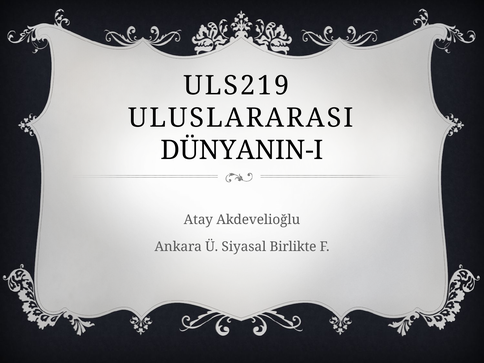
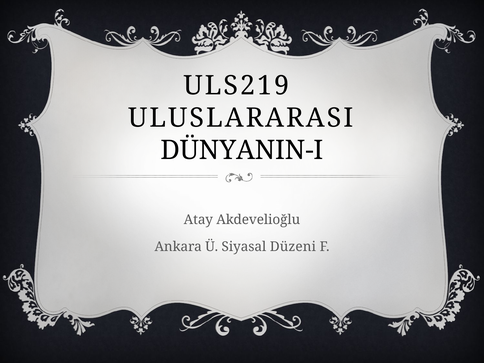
Birlikte: Birlikte -> Düzeni (293, 247)
